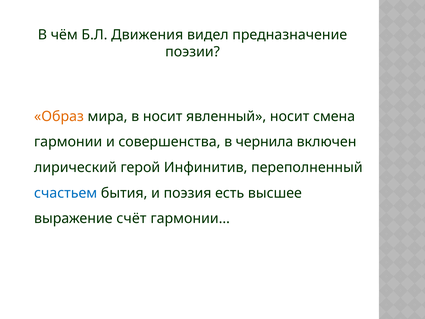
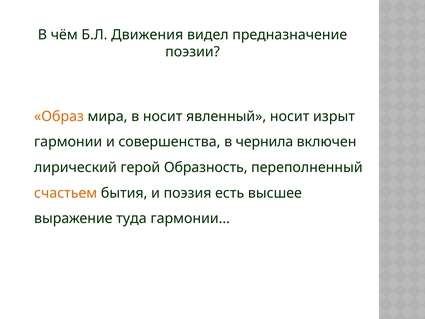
смена: смена -> изрыт (334, 116)
Инфинитив: Инфинитив -> Образность (206, 167)
счастьем colour: blue -> orange (66, 193)
счёт: счёт -> туда (131, 218)
